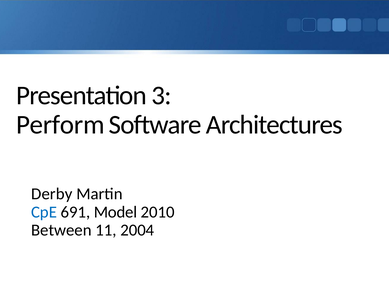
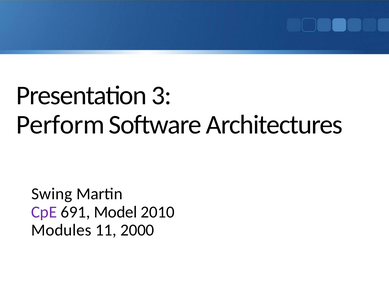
Derby: Derby -> Swing (52, 194)
CpE colour: blue -> purple (44, 212)
Between: Between -> Modules (61, 230)
2004: 2004 -> 2000 (137, 230)
